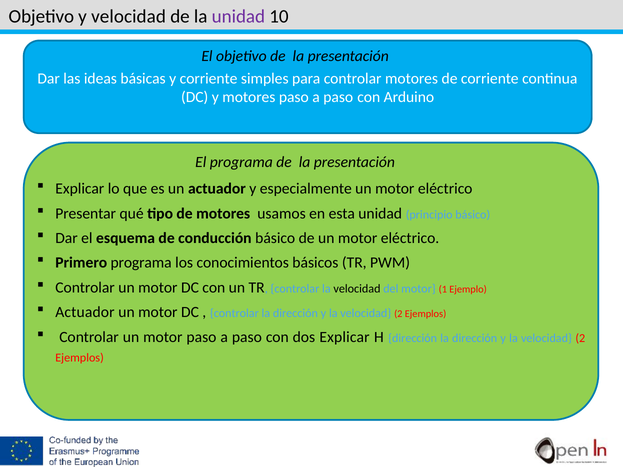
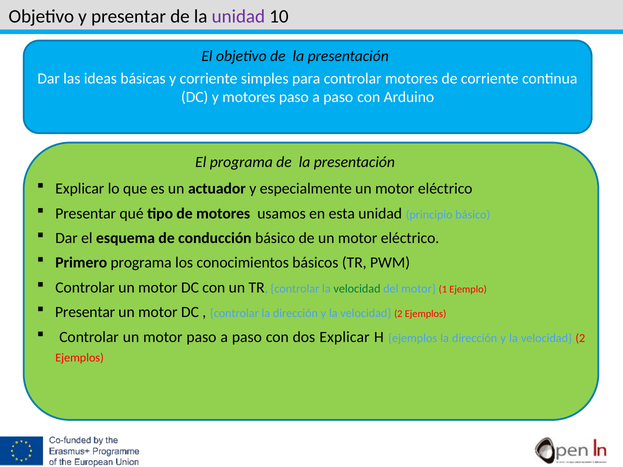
y velocidad: velocidad -> presentar (129, 16)
velocidad colour: black -> green (357, 289)
Actuador: Actuador -> Presentar (85, 312)
H dirección: dirección -> ejemplos (413, 338)
